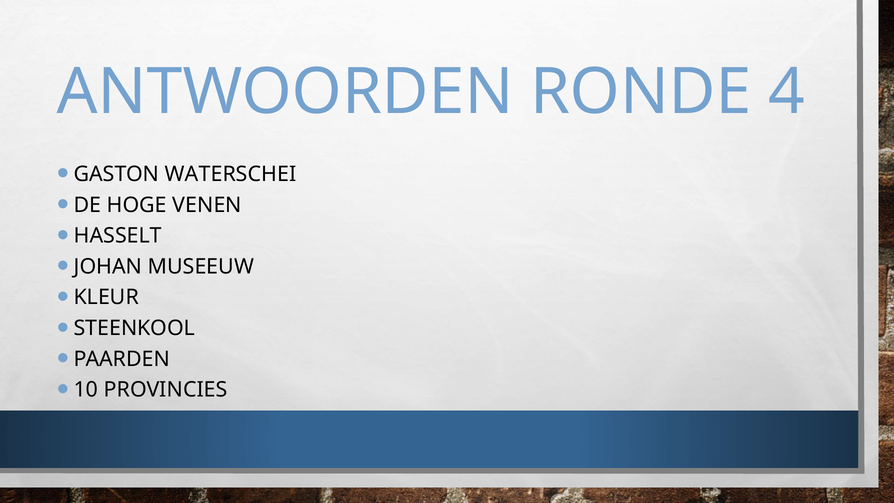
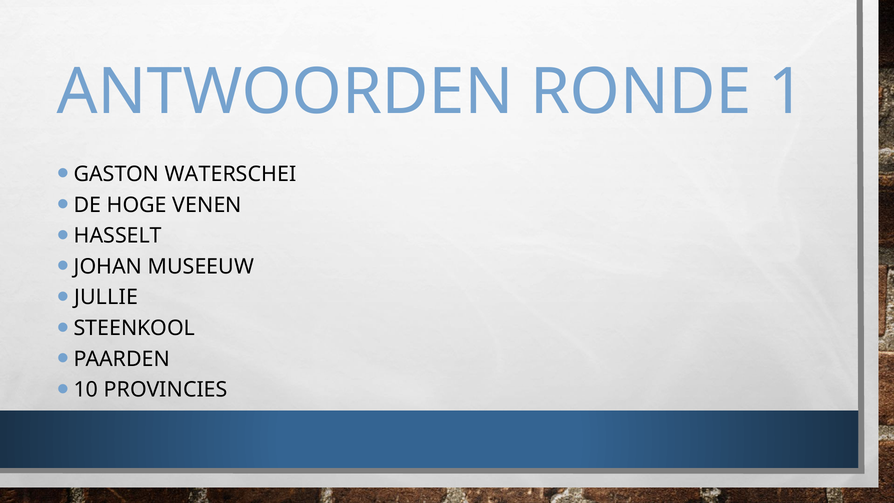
4: 4 -> 1 (787, 92)
KLEUR: KLEUR -> JULLIE (106, 297)
